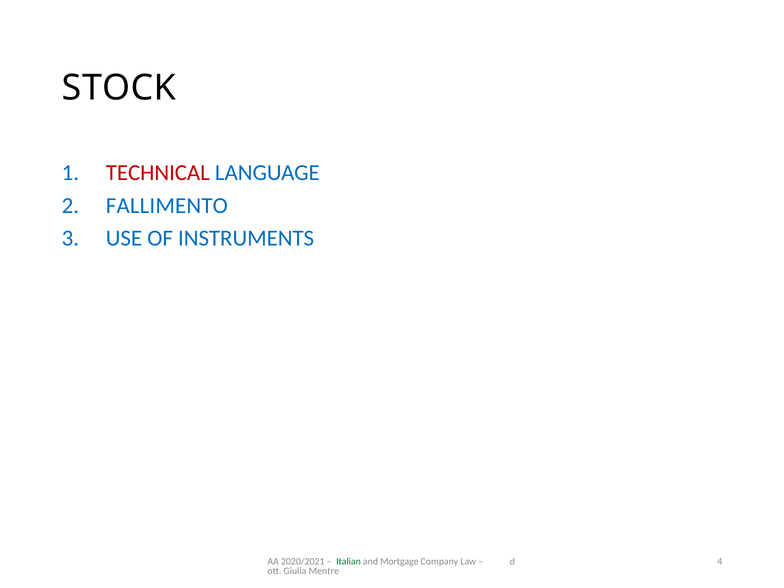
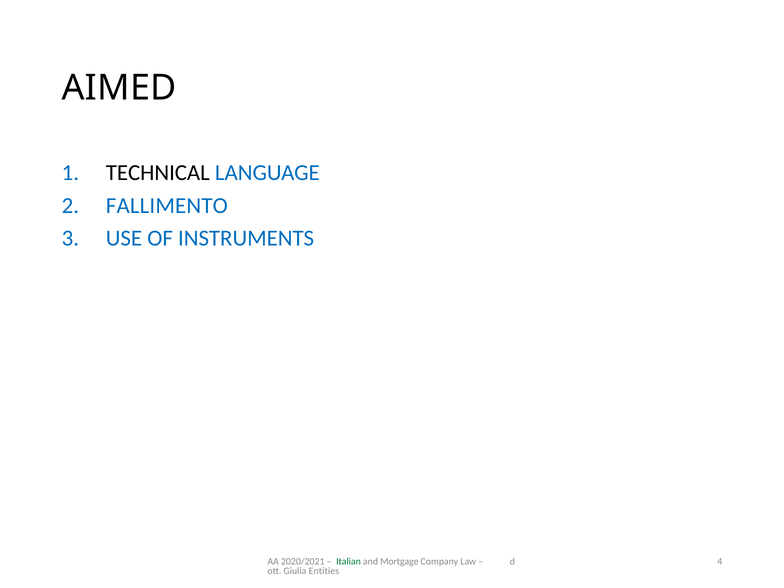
STOCK: STOCK -> AIMED (119, 88)
TECHNICAL colour: red -> black (158, 173)
Mentre: Mentre -> Entities (324, 571)
